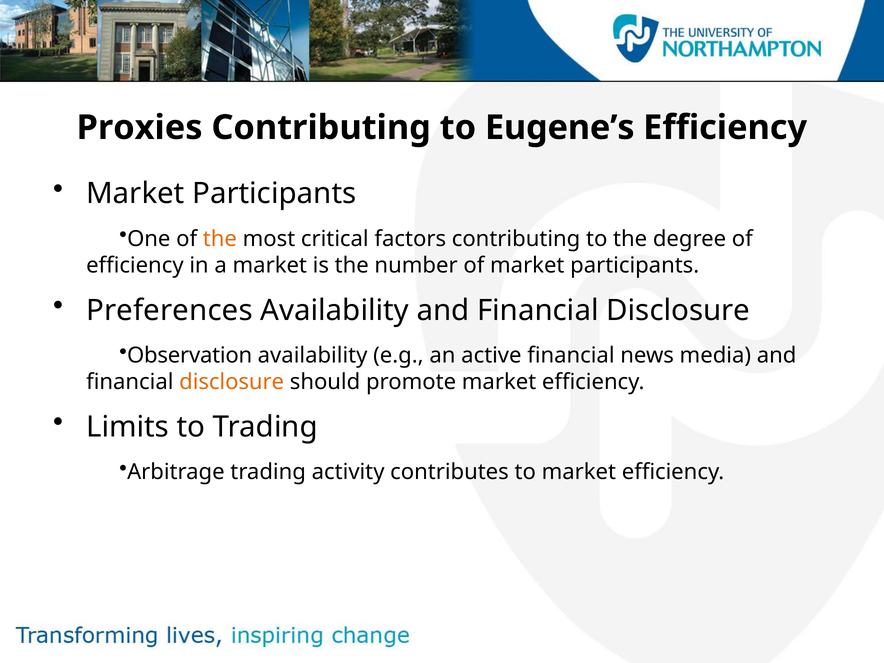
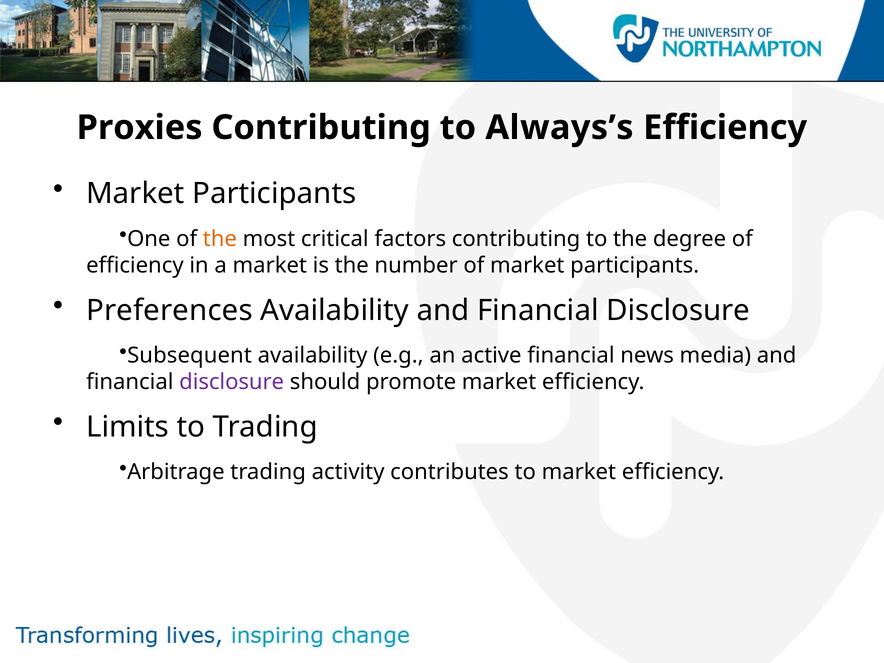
Eugene’s: Eugene’s -> Always’s (559, 128)
Observation: Observation -> Subsequent (189, 355)
disclosure colour: orange -> purple (232, 382)
